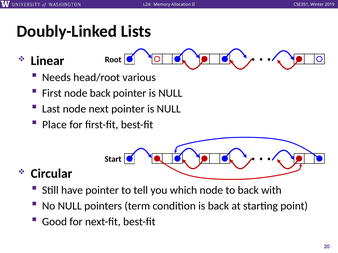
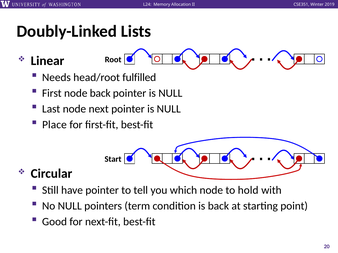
various: various -> fulfilled (139, 78)
to back: back -> hold (248, 191)
